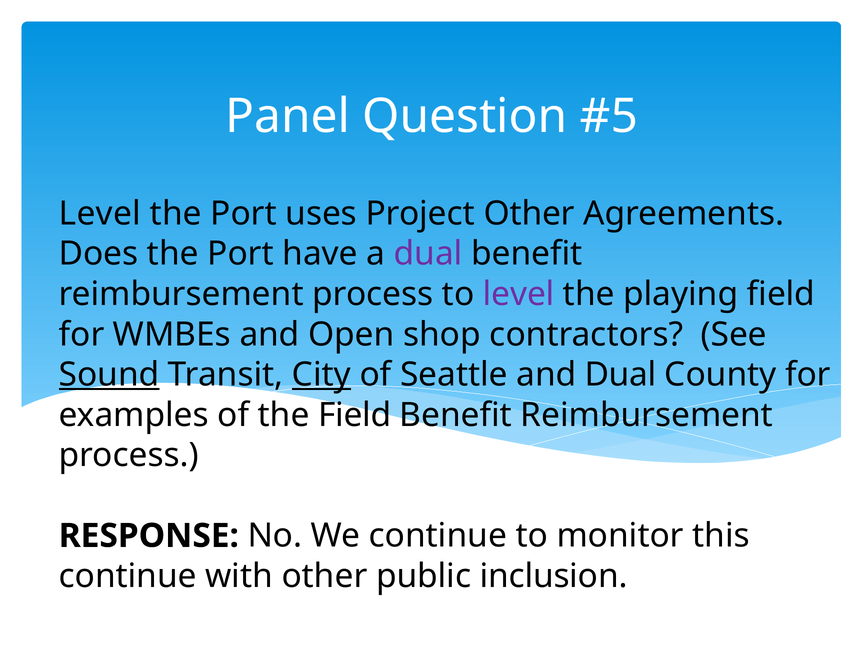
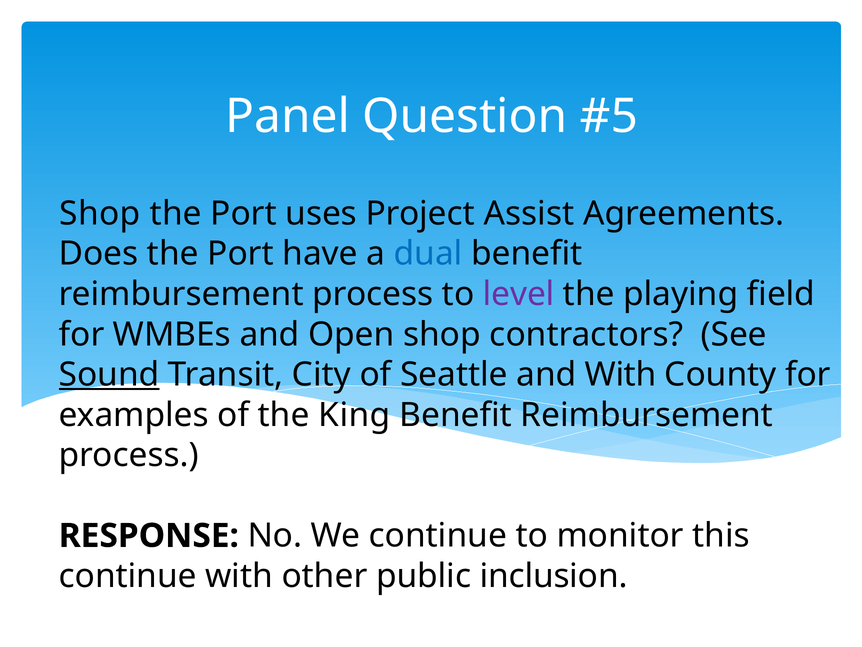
Level: Level -> Shop (100, 213)
Project Other: Other -> Assist (529, 213)
dual colour: purple -> blue (428, 254)
City underline: present -> none (321, 374)
and Dual: Dual -> With (621, 374)
the Field: Field -> King (354, 415)
